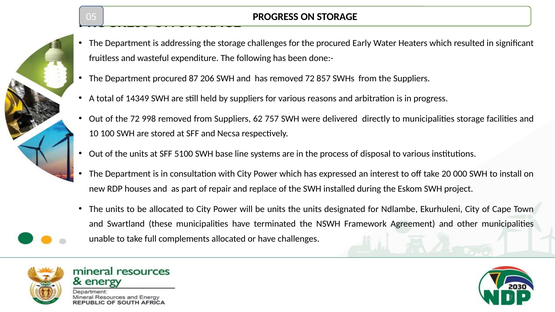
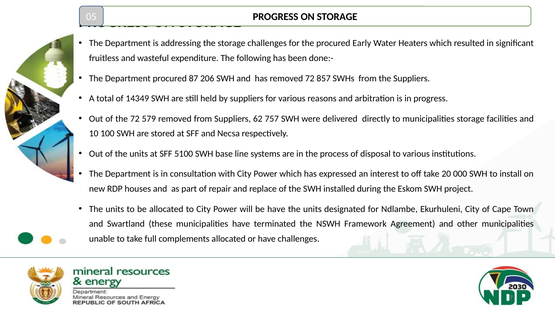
998: 998 -> 579 (149, 119)
be units: units -> have (276, 209)
